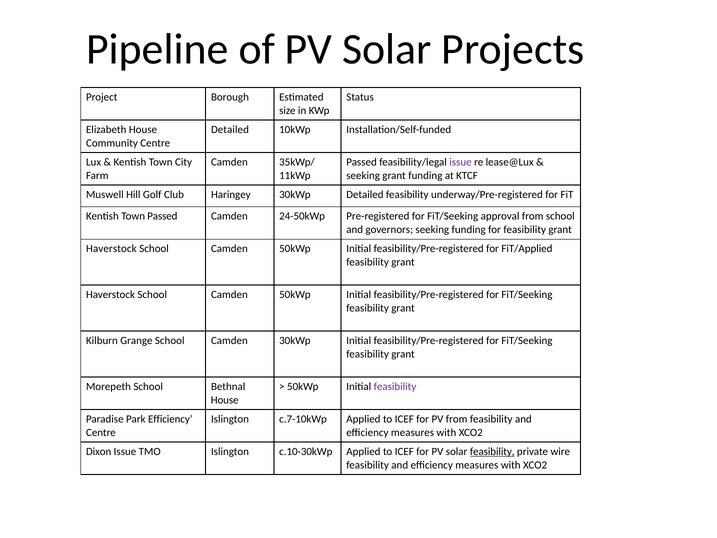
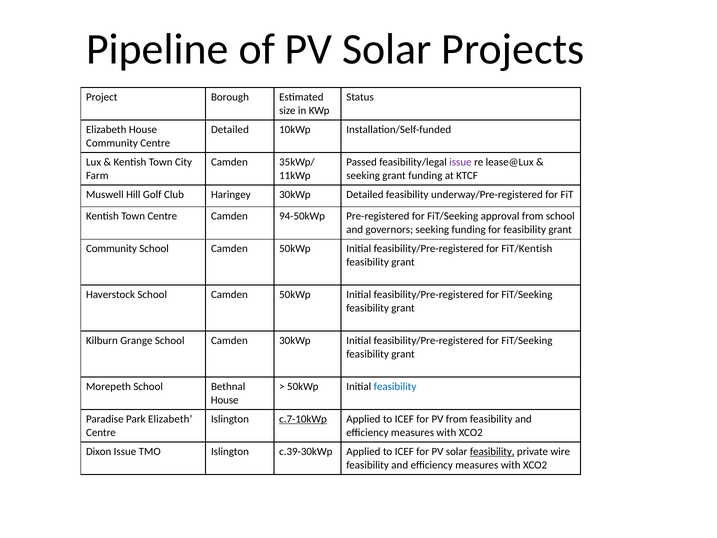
Town Passed: Passed -> Centre (162, 216)
24-50kWp: 24-50kWp -> 94-50kWp (302, 216)
Haverstock: Haverstock -> Community (111, 249)
FiT/Applied: FiT/Applied -> FiT/Kentish (527, 249)
feasibility colour: purple -> blue (395, 387)
Park Efficiency: Efficiency -> Elizabeth (170, 419)
c.7-10kWp underline: none -> present (303, 419)
c.10-30kWp: c.10-30kWp -> c.39-30kWp (306, 451)
